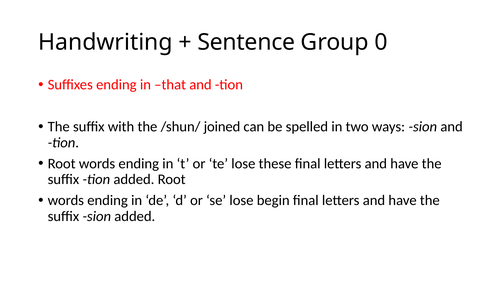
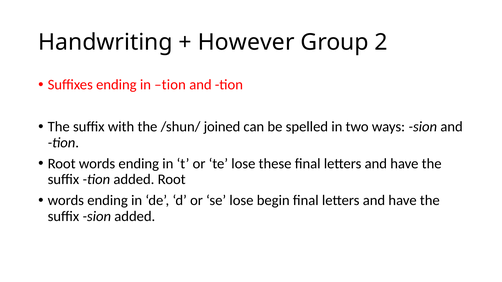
Sentence: Sentence -> However (246, 42)
0: 0 -> 2 (381, 42)
in that: that -> tion (170, 85)
